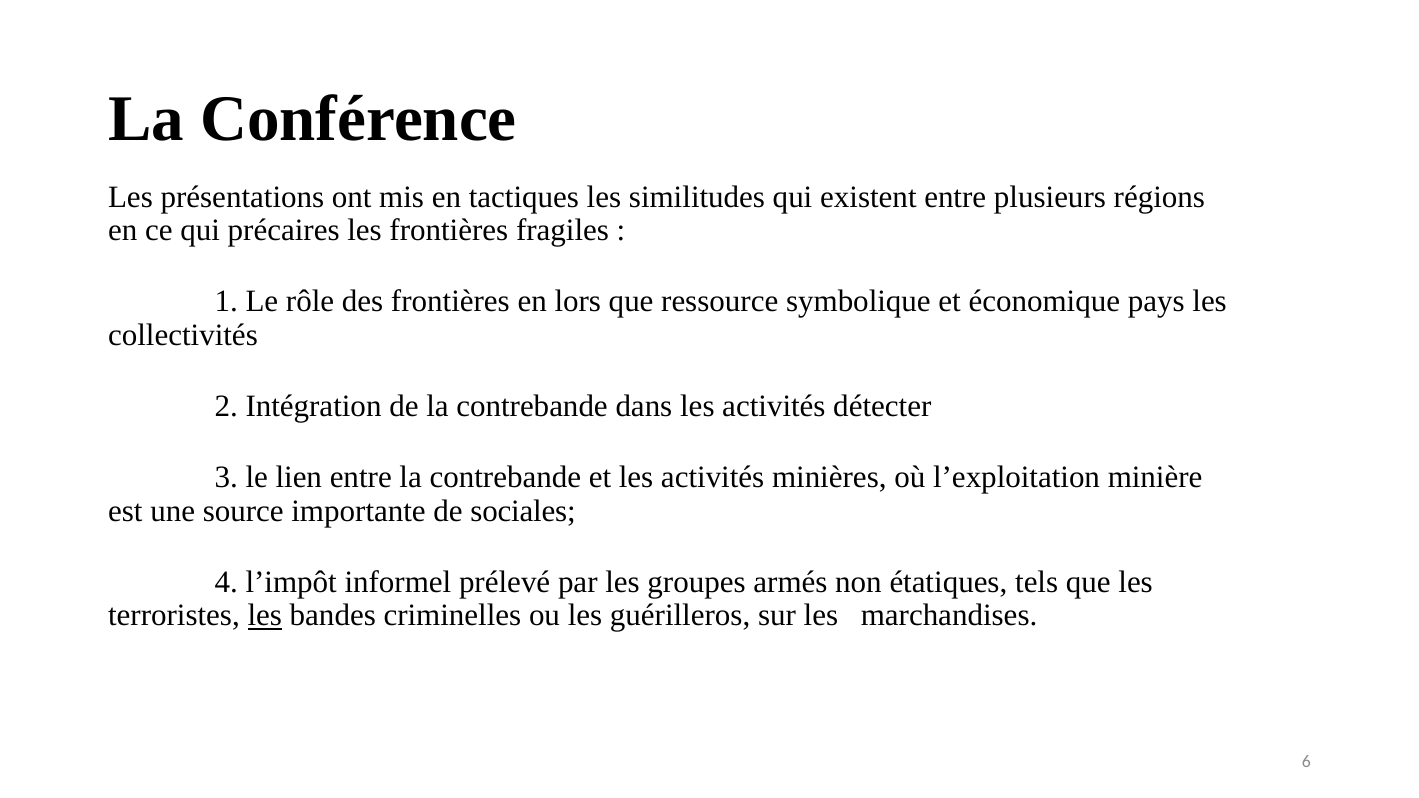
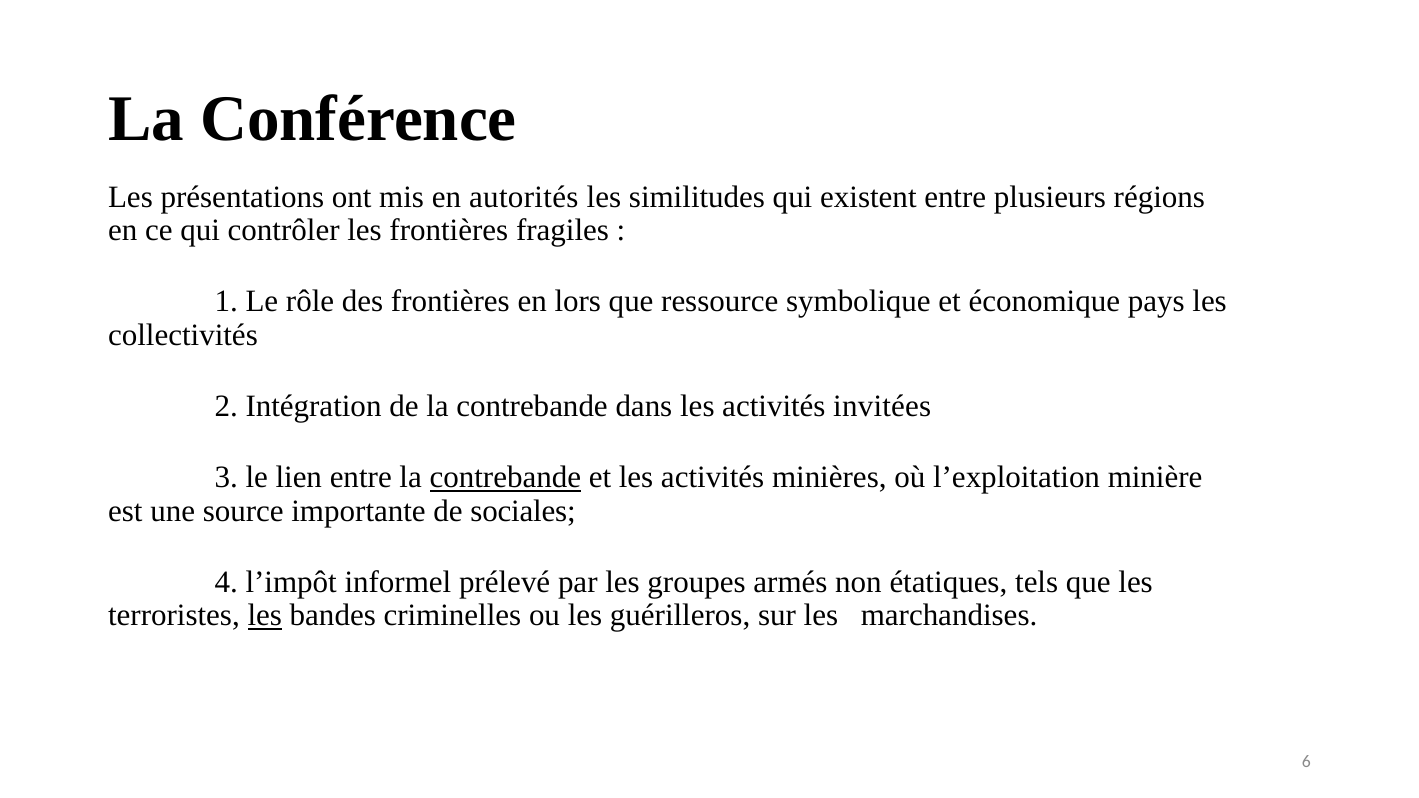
tactiques: tactiques -> autorités (524, 197)
précaires: précaires -> contrôler (284, 231)
détecter: détecter -> invitées (882, 406)
contrebande underline: none -> present (505, 478)
